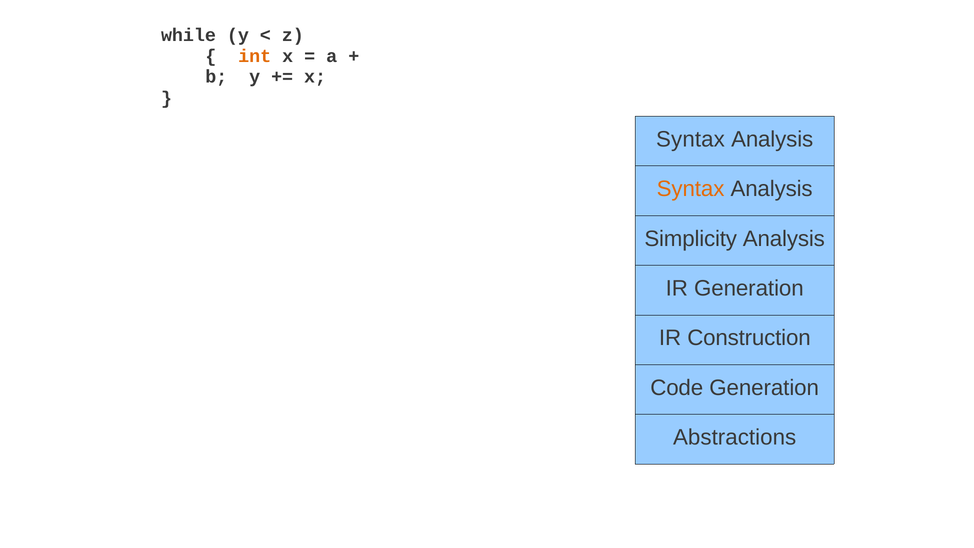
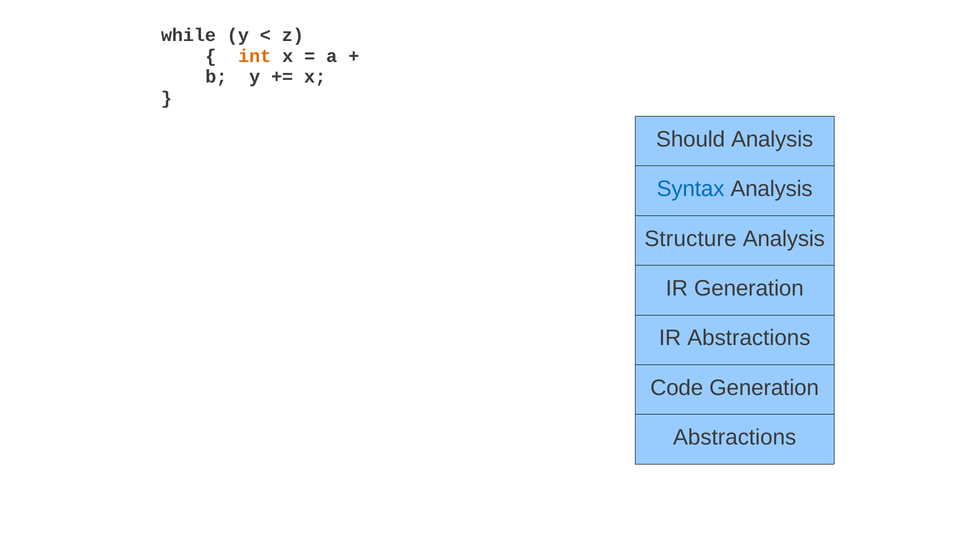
Syntax: Syntax -> Should (691, 139)
Syntax colour: orange -> blue (691, 189)
Simplicity: Simplicity -> Structure (691, 239)
IR Construction: Construction -> Abstractions (749, 338)
